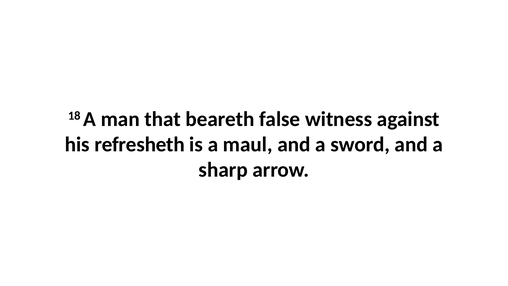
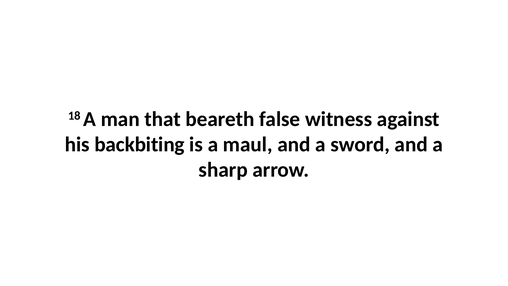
refresheth: refresheth -> backbiting (140, 144)
